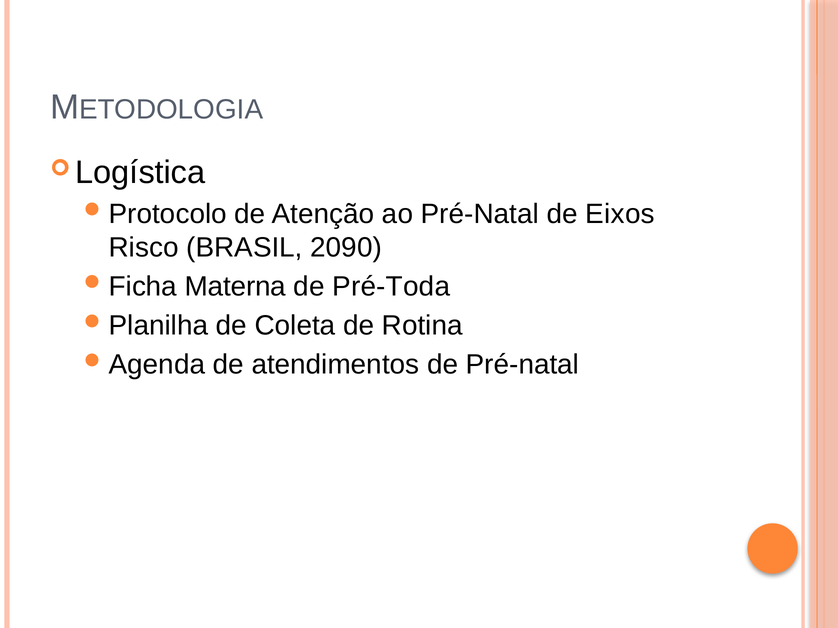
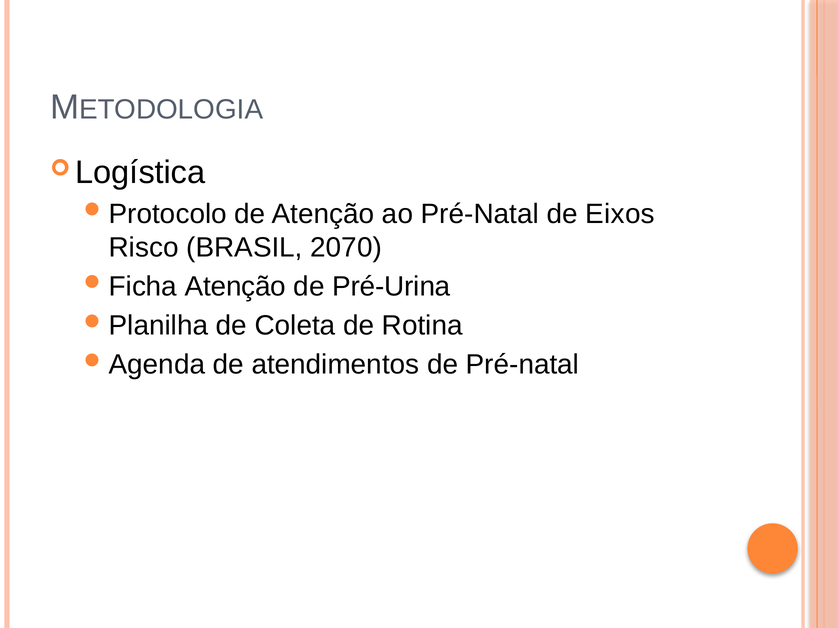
2090: 2090 -> 2070 (346, 248)
Materna: Materna -> Atenção (235, 287)
Pré-Toda: Pré-Toda -> Pré-Urina (391, 287)
